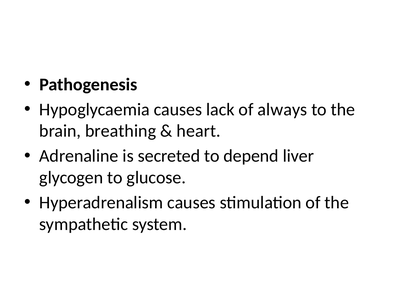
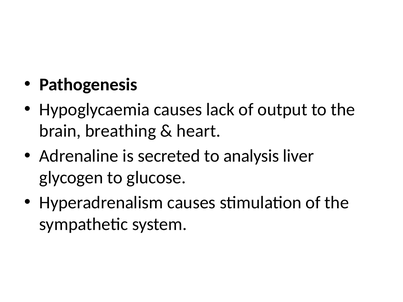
always: always -> output (282, 110)
depend: depend -> analysis (251, 156)
